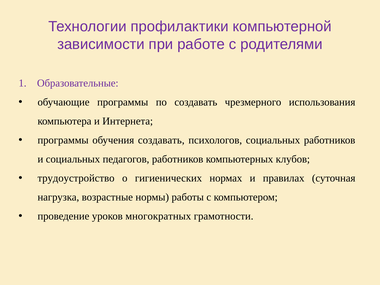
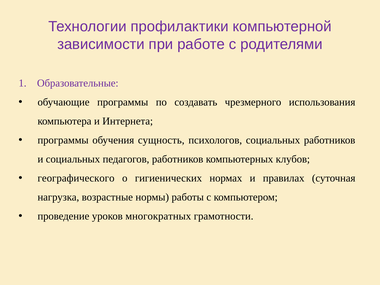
обучения создавать: создавать -> сущность (161, 140)
трудоустройство: трудоустройство -> географического (76, 178)
